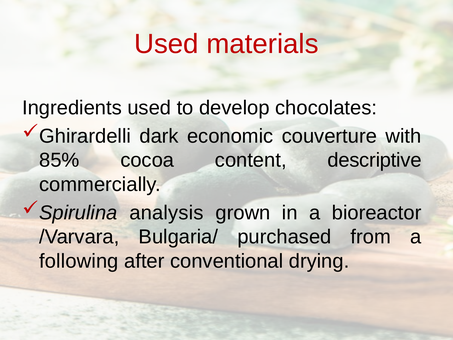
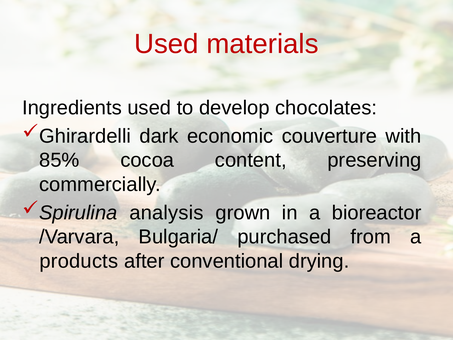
descriptive: descriptive -> preserving (374, 160)
following: following -> products (79, 261)
